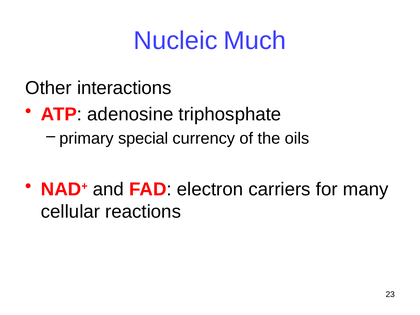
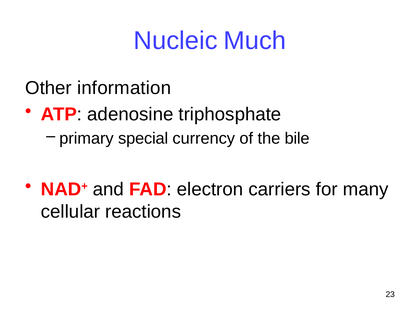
interactions: interactions -> information (124, 88)
oils: oils -> bile (297, 138)
